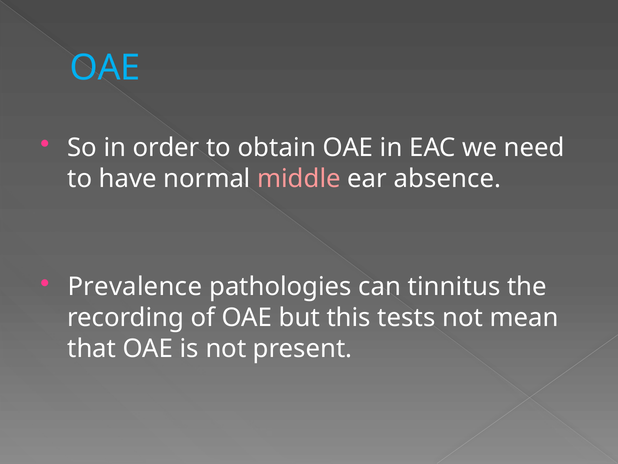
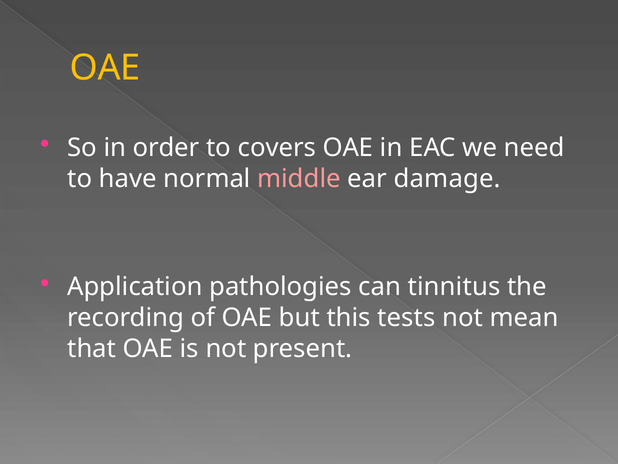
OAE colour: light blue -> yellow (105, 68)
obtain: obtain -> covers (277, 148)
absence: absence -> damage (447, 178)
Prevalence: Prevalence -> Application (135, 287)
